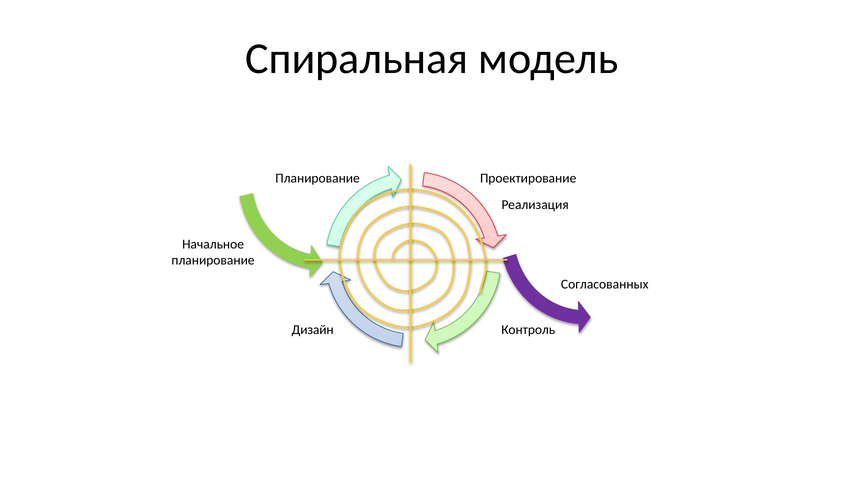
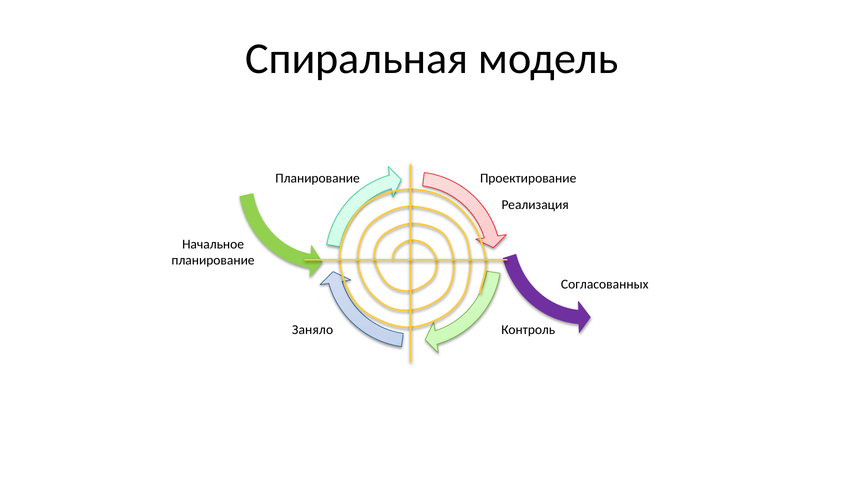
Дизайн: Дизайн -> Заняло (313, 330)
